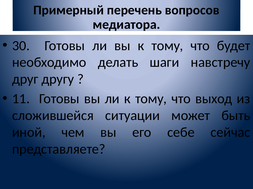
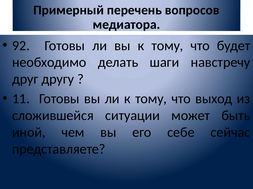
30: 30 -> 92 (21, 46)
